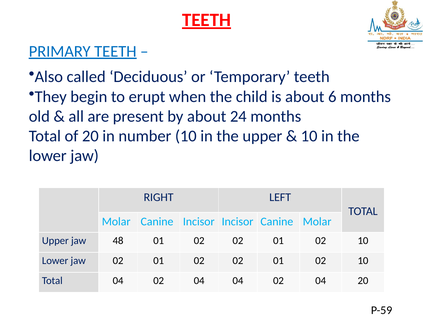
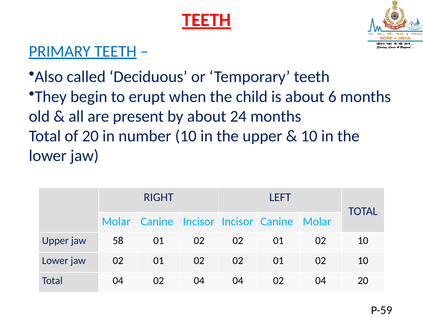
48: 48 -> 58 (118, 241)
